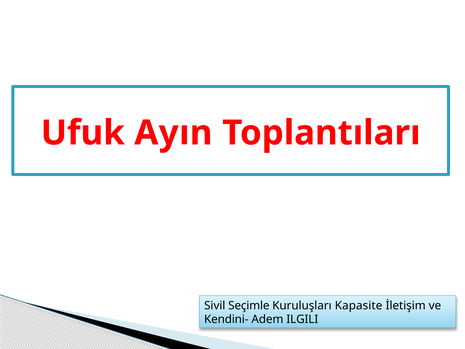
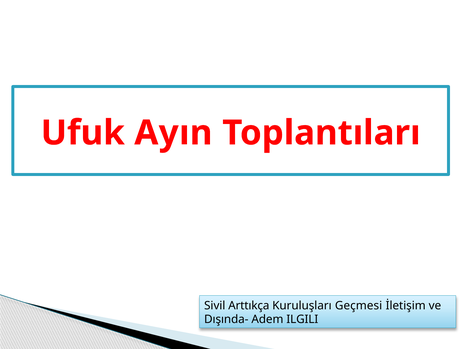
Seçimle: Seçimle -> Arttıkça (249, 305)
Kapasite: Kapasite -> Geçmesi (359, 305)
Kendini-: Kendini- -> Dışında- (226, 319)
